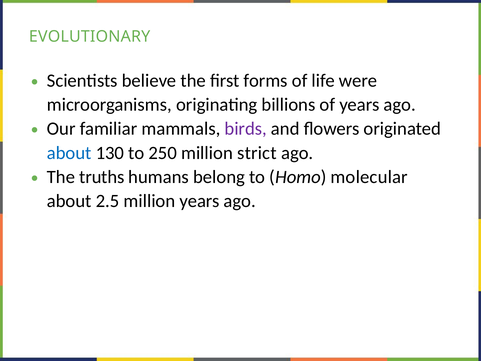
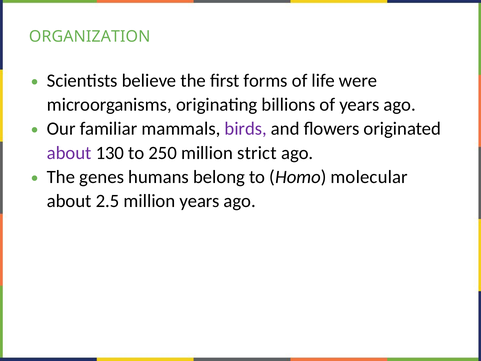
EVOLUTIONARY: EVOLUTIONARY -> ORGANIZATION (90, 36)
about colour: blue -> purple (69, 153)
truths: truths -> genes (102, 177)
